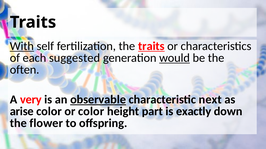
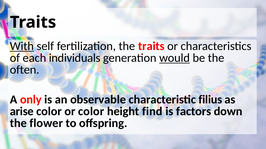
traits underline: present -> none (151, 46)
suggested: suggested -> individuals (75, 58)
very: very -> only (31, 100)
observable underline: present -> none (98, 100)
next: next -> filius (210, 100)
part: part -> find (152, 112)
exactly: exactly -> factors (194, 112)
